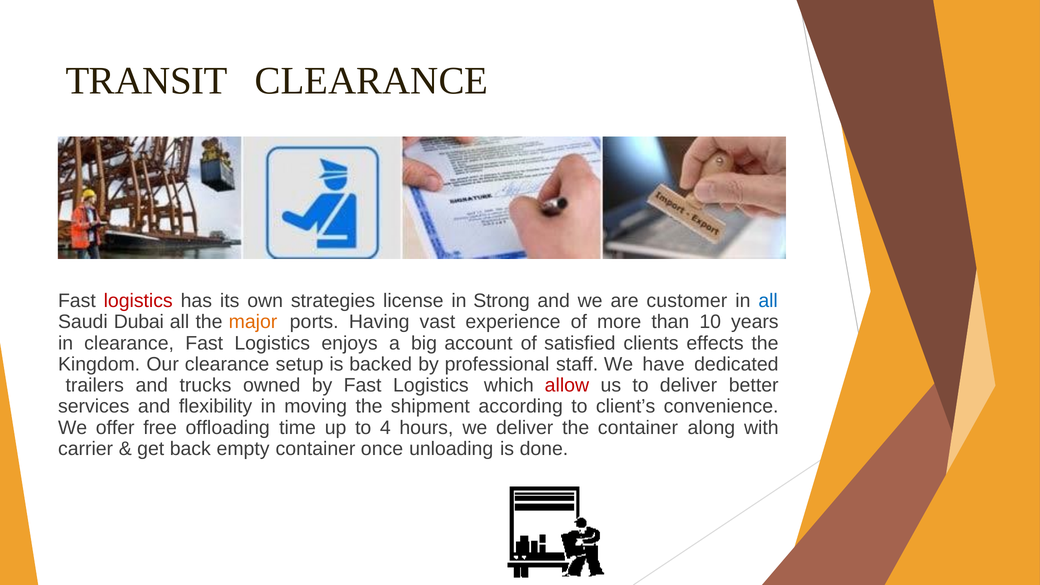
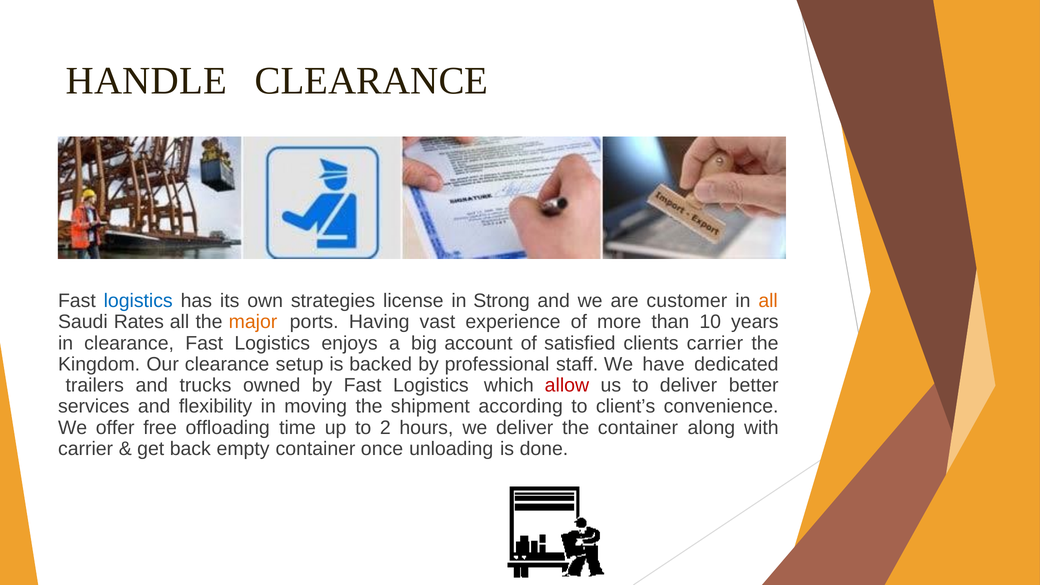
TRANSIT: TRANSIT -> HANDLE (146, 81)
logistics colour: red -> blue (138, 301)
all colour: blue -> orange (768, 301)
Dubai: Dubai -> Rates (139, 322)
clients effects: effects -> carrier (715, 343)
4: 4 -> 2 (385, 428)
